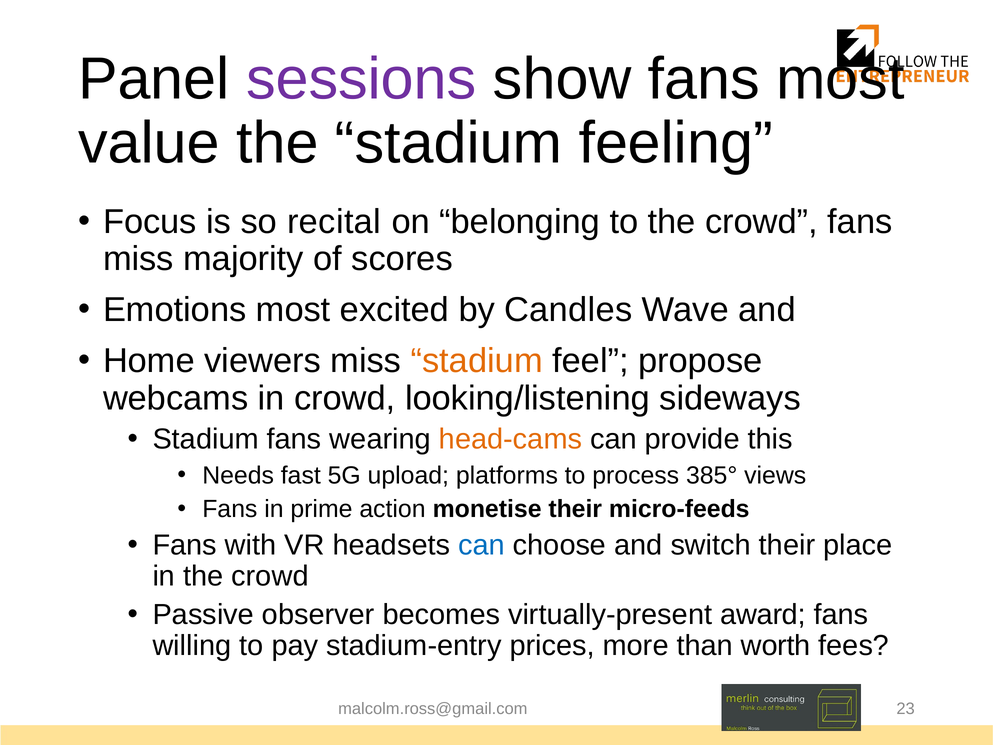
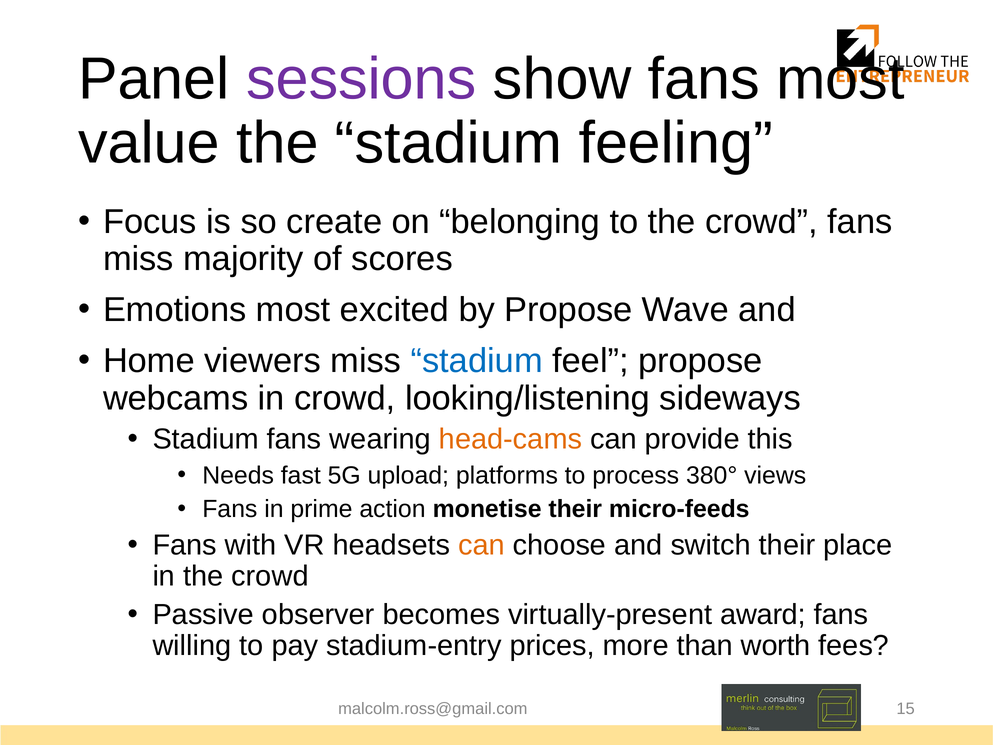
recital: recital -> create (334, 222)
by Candles: Candles -> Propose (568, 310)
stadium colour: orange -> blue (477, 361)
385°: 385° -> 380° (712, 475)
can colour: blue -> orange (481, 545)
23: 23 -> 15 (906, 709)
